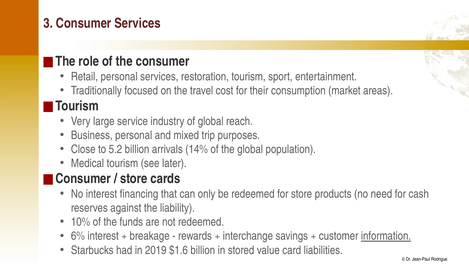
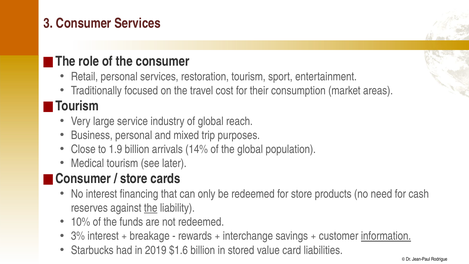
5.2: 5.2 -> 1.9 (115, 149)
the underline: none -> present (151, 208)
6%: 6% -> 3% (78, 236)
